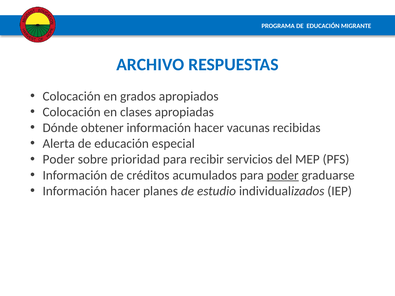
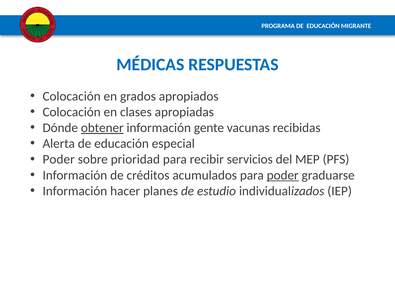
ARCHIVO: ARCHIVO -> MÉDICAS (150, 65)
obtener underline: none -> present (102, 128)
hacer: hacer -> gente (209, 128)
